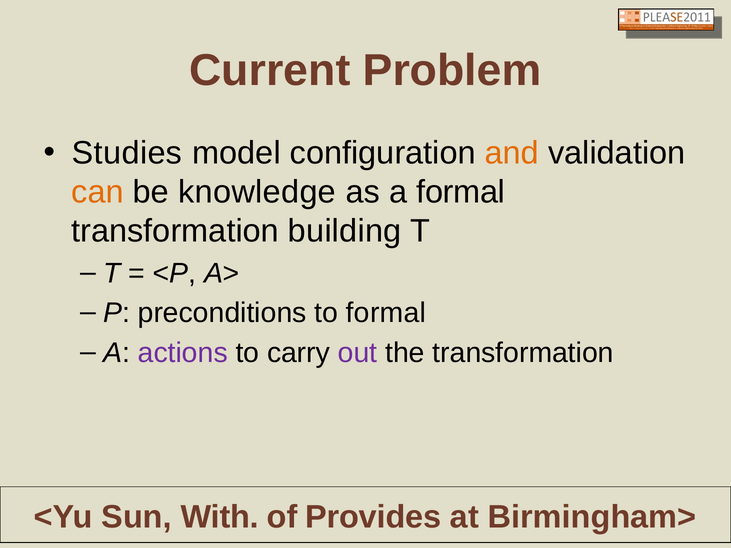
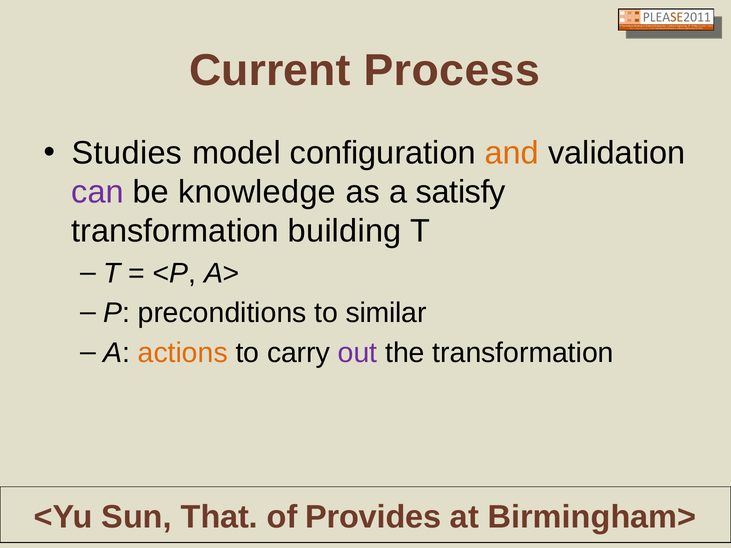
Problem: Problem -> Process (452, 71)
can colour: orange -> purple (97, 192)
a formal: formal -> satisfy (461, 192)
to formal: formal -> similar (386, 313)
actions colour: purple -> orange (183, 353)
With: With -> That (219, 517)
